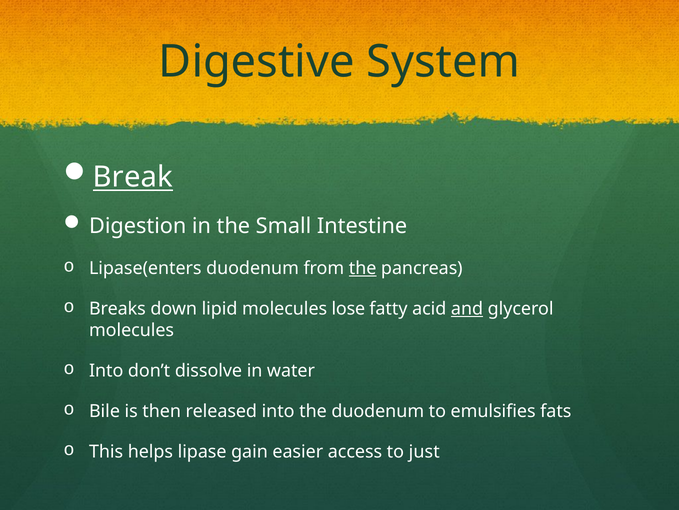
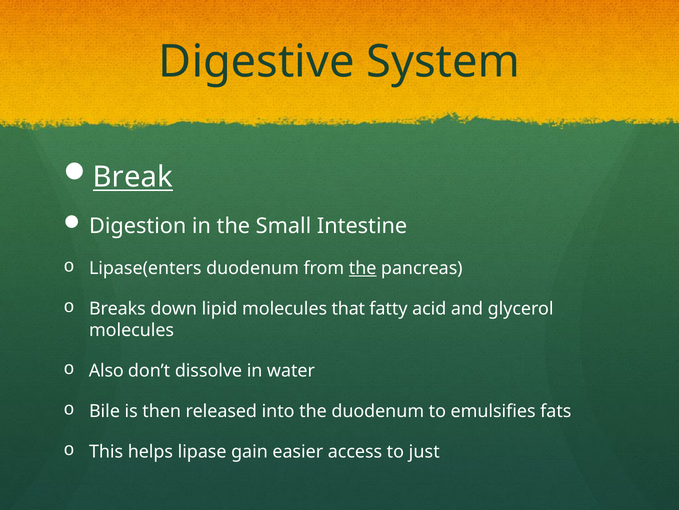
lose: lose -> that (348, 308)
and underline: present -> none (467, 308)
Into: Into -> Also (106, 370)
